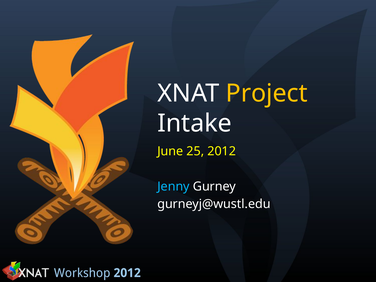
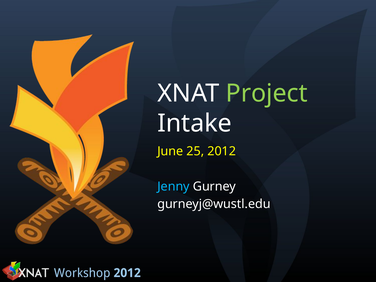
Project colour: yellow -> light green (267, 93)
